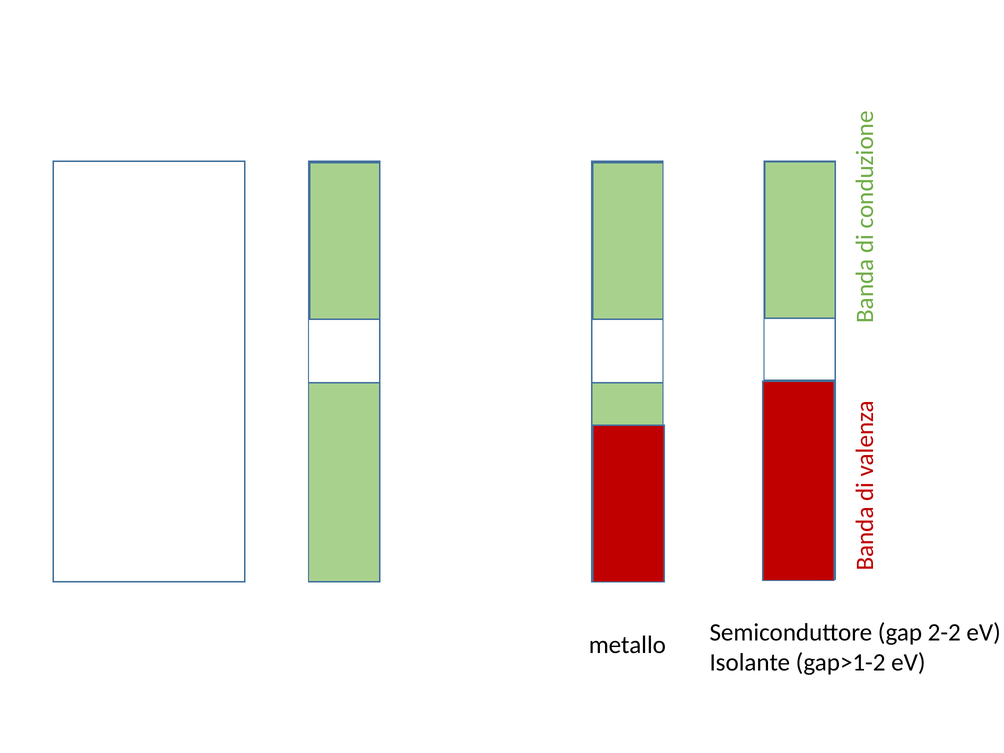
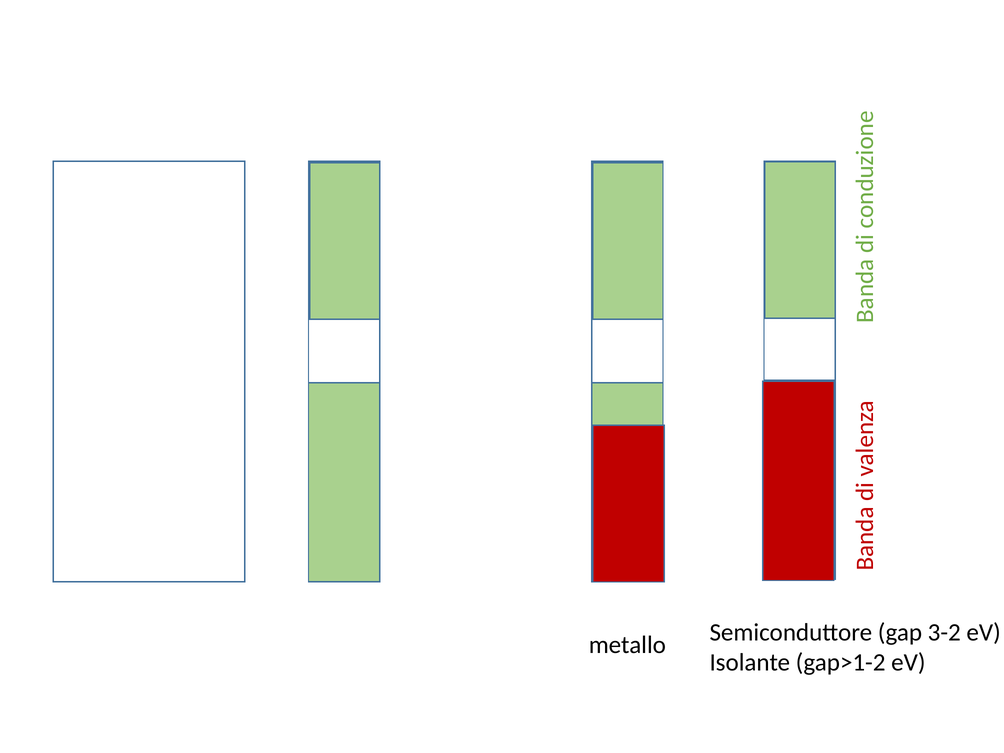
2-2: 2-2 -> 3-2 (944, 632)
